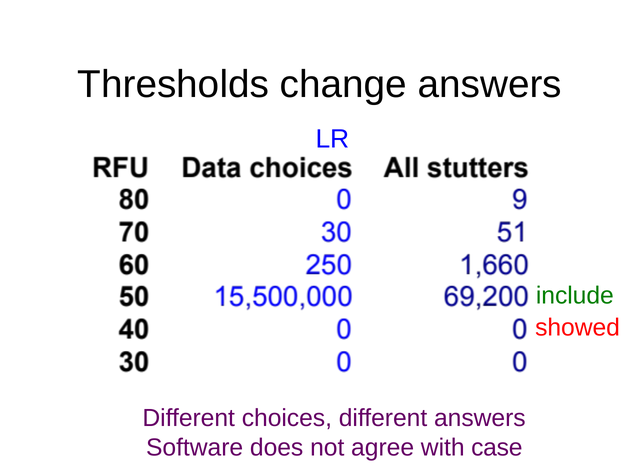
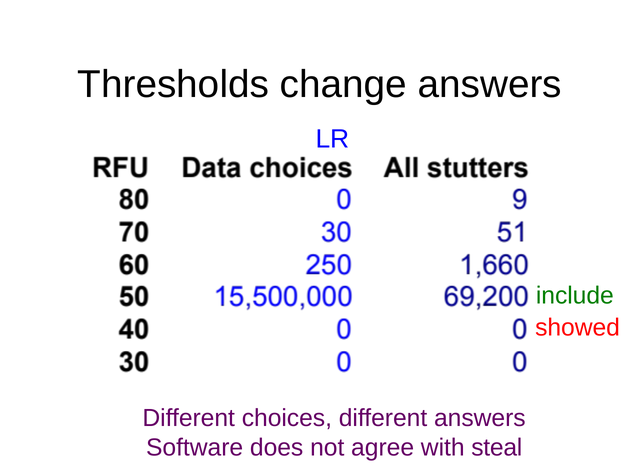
case: case -> steal (497, 447)
